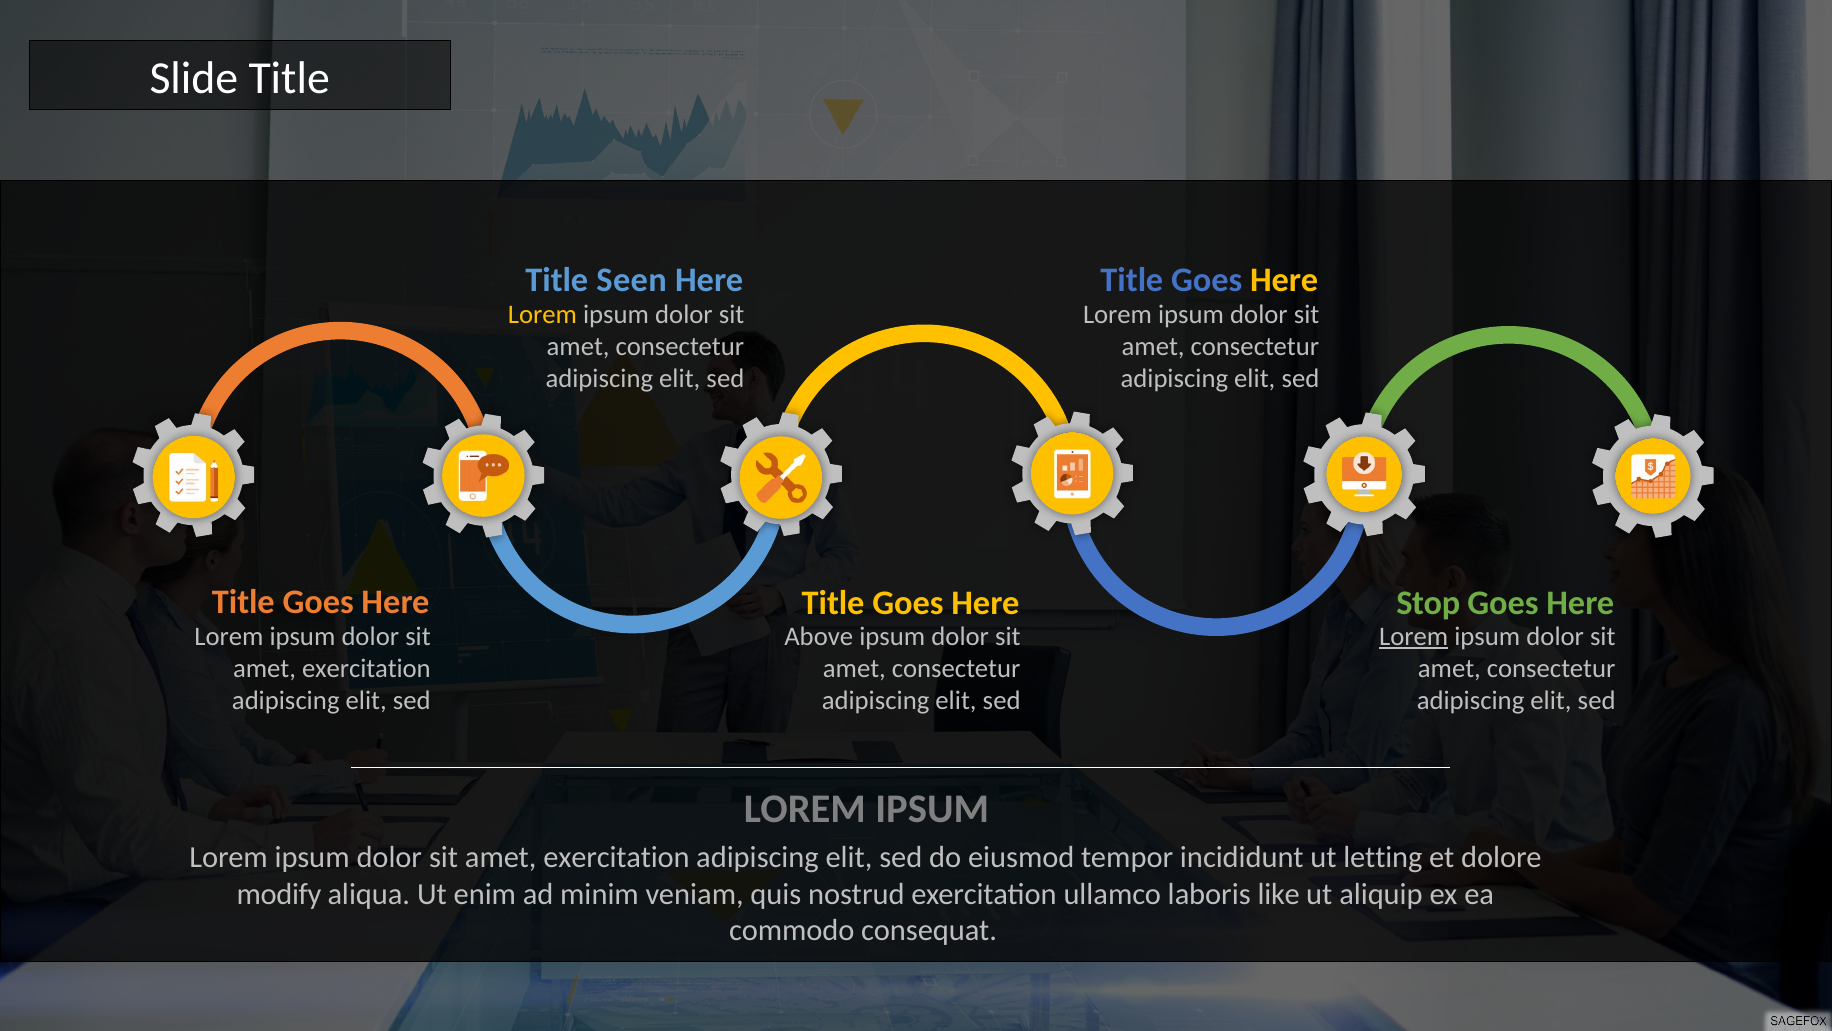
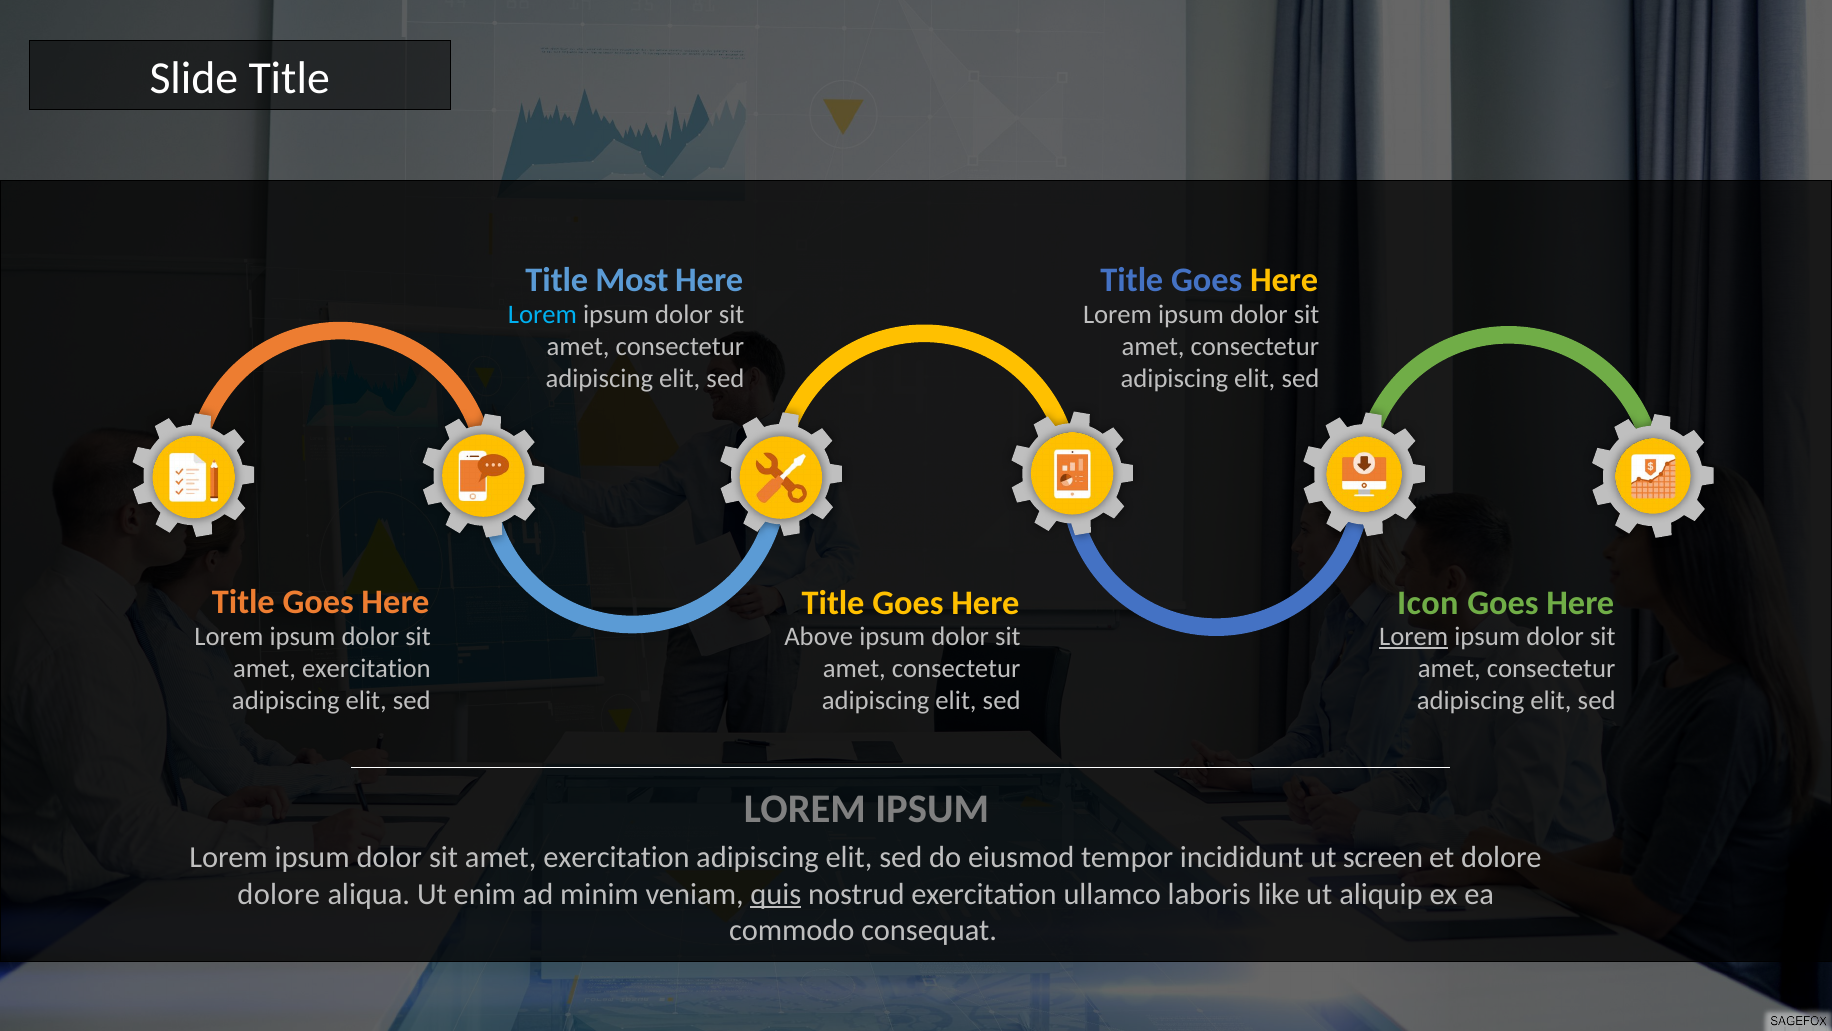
Seen: Seen -> Most (632, 281)
Lorem colour: yellow -> light blue (542, 314)
Stop: Stop -> Icon (1428, 603)
letting: letting -> screen (1383, 857)
modify: modify -> dolore (279, 894)
quis underline: none -> present (776, 894)
